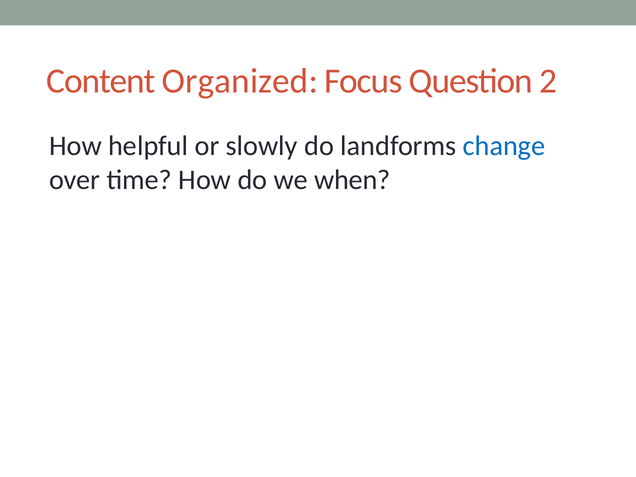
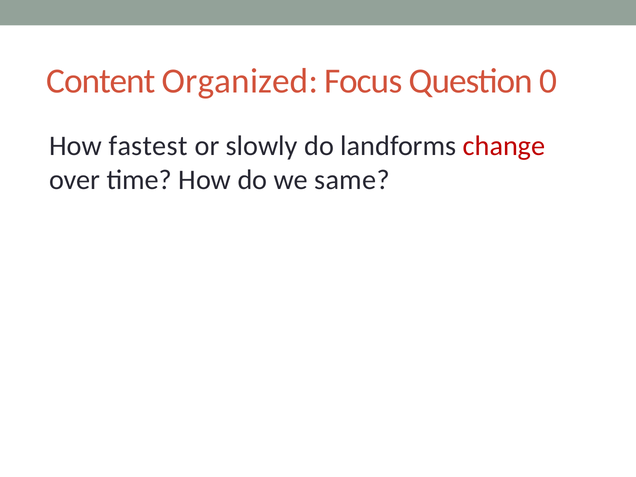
2: 2 -> 0 (548, 81)
helpful: helpful -> fastest (148, 146)
change colour: blue -> red (504, 146)
when: when -> same (352, 180)
